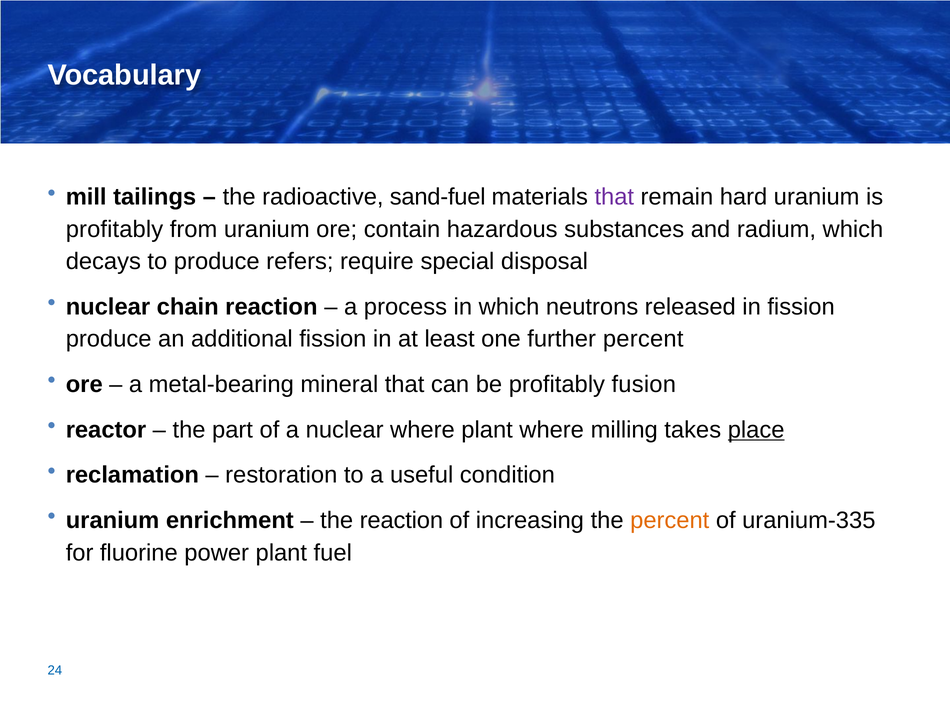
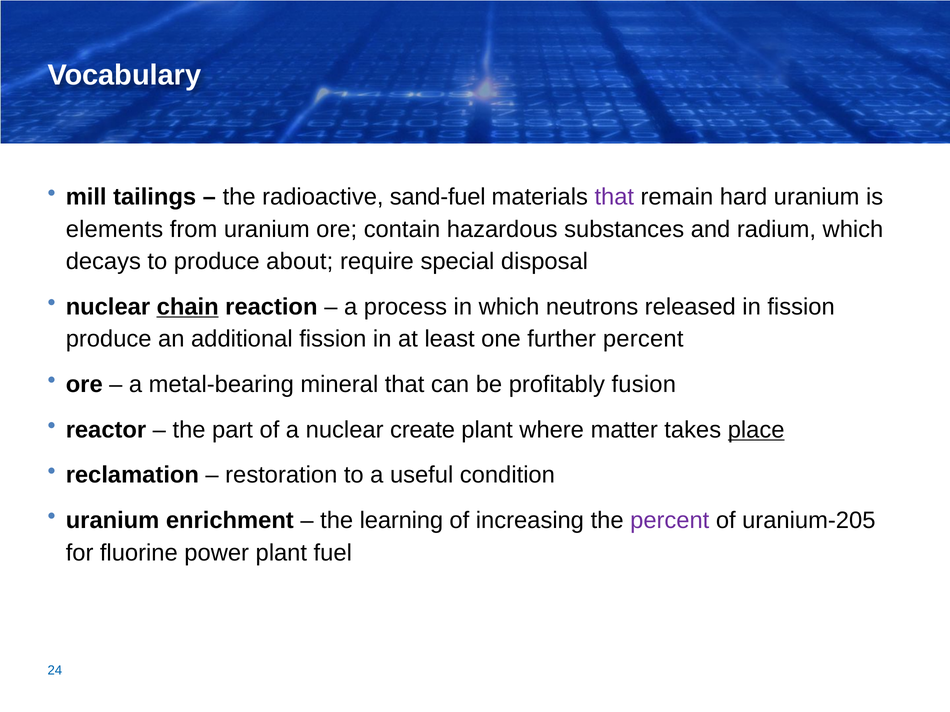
profitably: profitably -> elements (114, 229)
refers: refers -> about (300, 262)
chain underline: none -> present (188, 307)
nuclear where: where -> create (423, 430)
milling: milling -> matter (624, 430)
the reaction: reaction -> learning (401, 521)
percent colour: orange -> purple (670, 521)
uranium-335: uranium-335 -> uranium-205 (809, 521)
